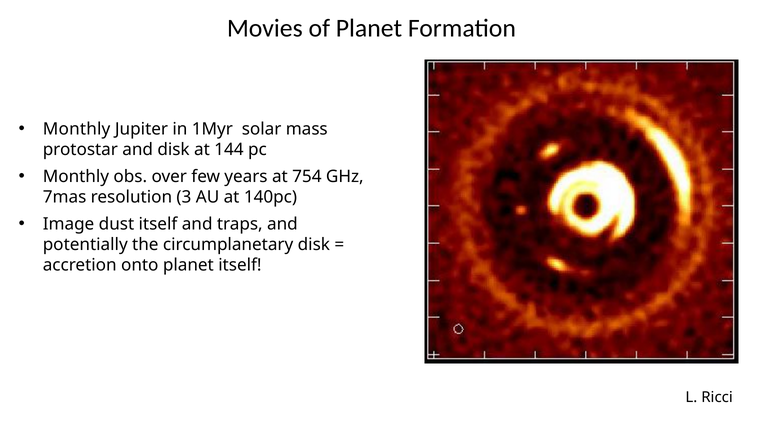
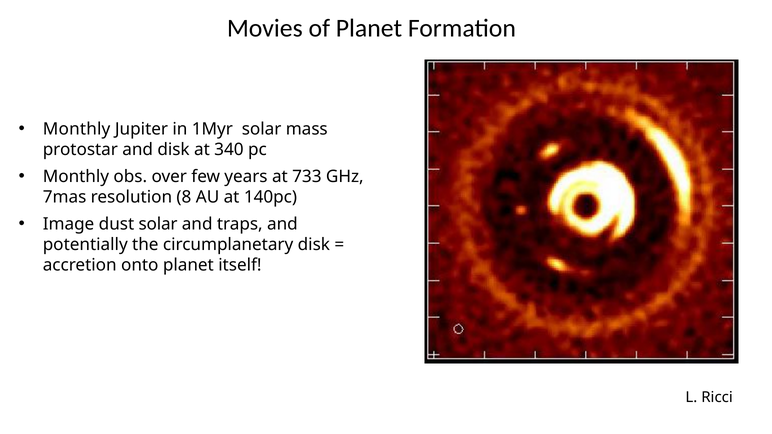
144: 144 -> 340 (229, 150)
754: 754 -> 733 (307, 177)
3: 3 -> 8 (184, 197)
dust itself: itself -> solar (158, 224)
